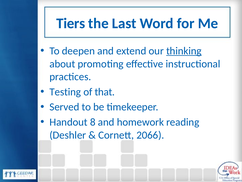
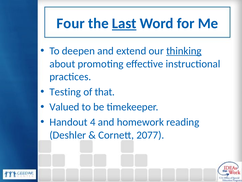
Tiers: Tiers -> Four (71, 23)
Last underline: none -> present (124, 23)
Served: Served -> Valued (64, 107)
8: 8 -> 4 (93, 122)
2066: 2066 -> 2077 (150, 135)
